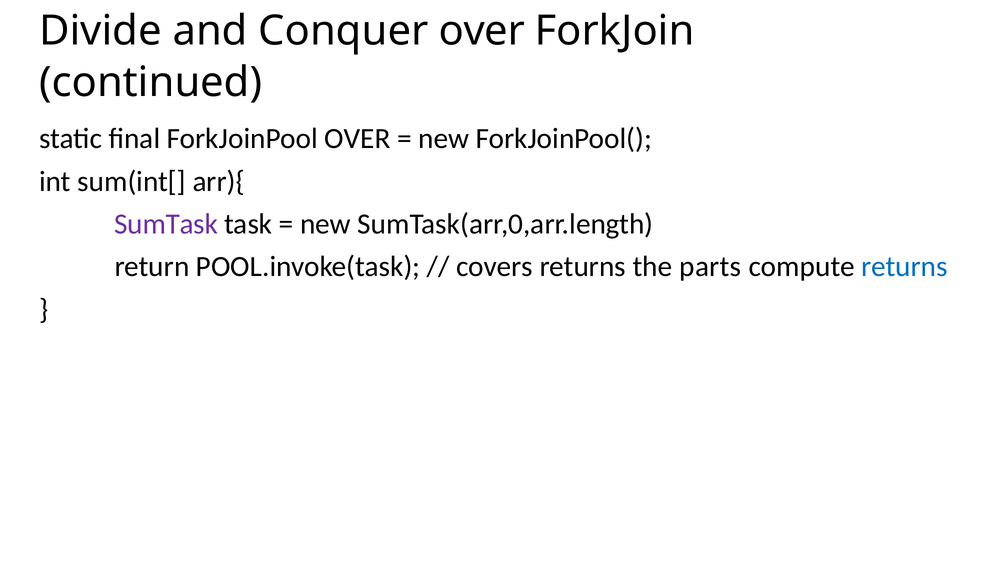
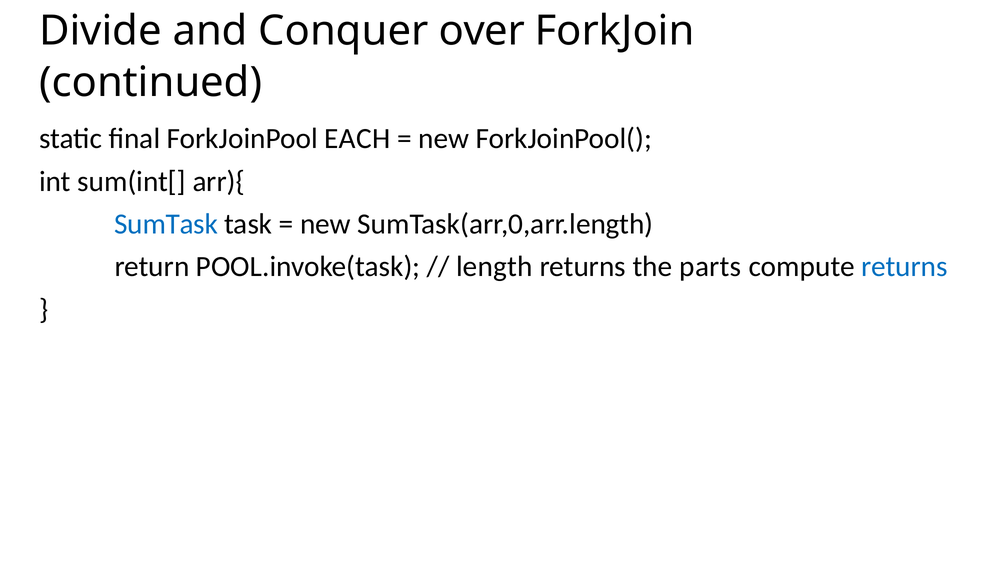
ForkJoinPool OVER: OVER -> EACH (357, 139)
SumTask colour: purple -> blue (166, 224)
covers: covers -> length (494, 267)
